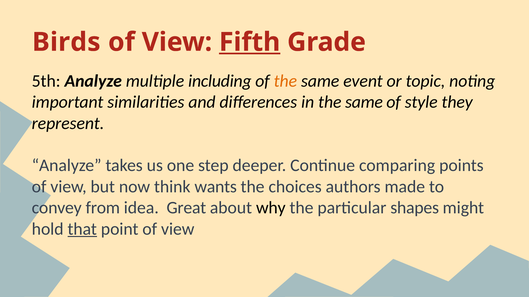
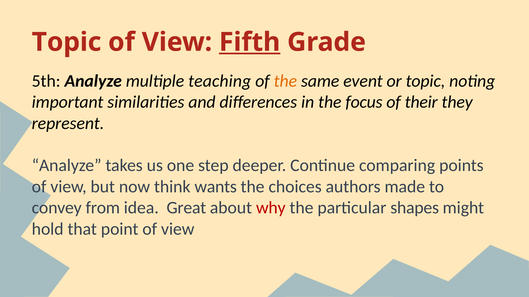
Birds: Birds -> Topic (67, 42)
including: including -> teaching (220, 81)
in the same: same -> focus (364, 102)
style: style -> their (421, 102)
why colour: black -> red (271, 208)
that underline: present -> none (82, 229)
